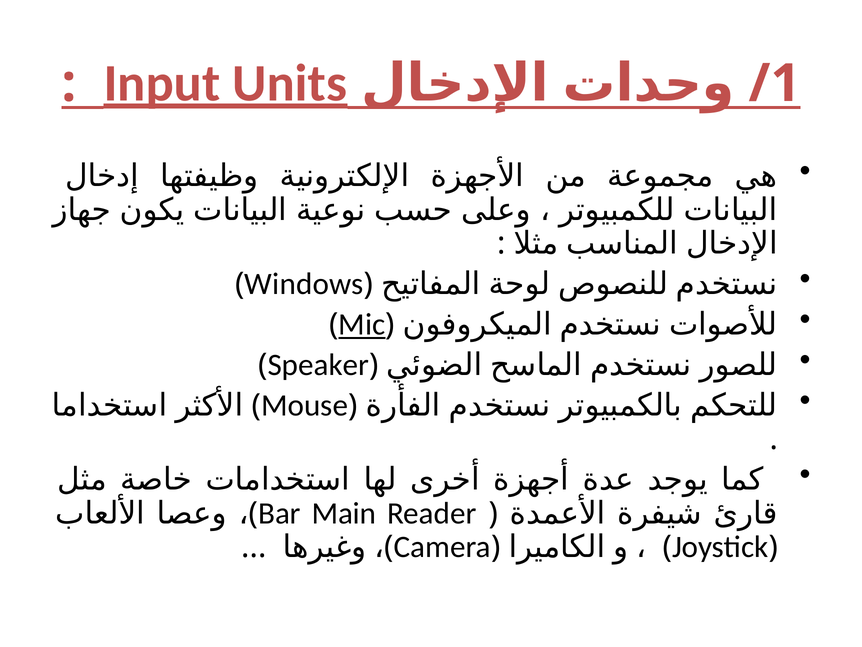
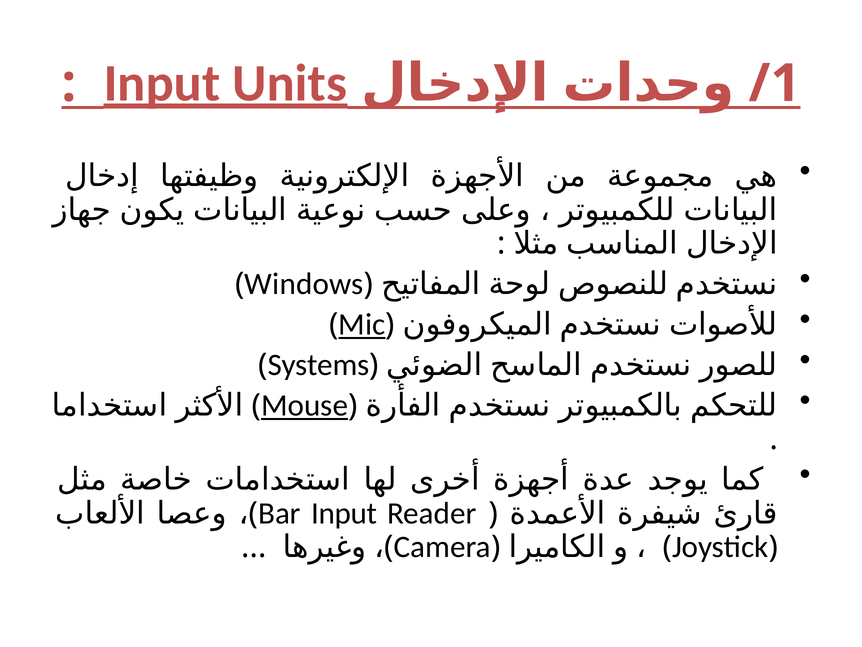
Speaker: Speaker -> Systems (318, 365)
Mouse underline: none -> present (305, 405)
Bar Main: Main -> Input (344, 513)
